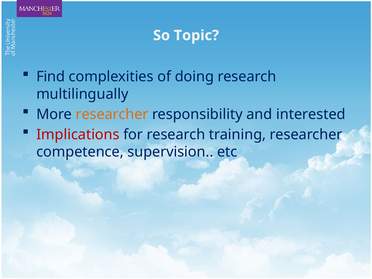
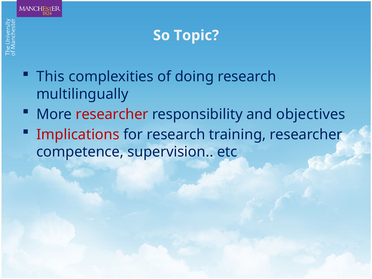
Find: Find -> This (50, 77)
researcher colour: orange -> red (112, 114)
interested: interested -> objectives (311, 114)
